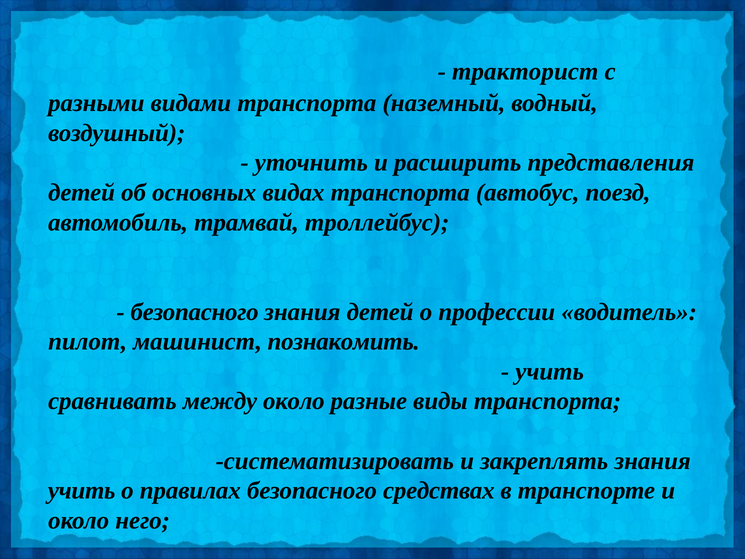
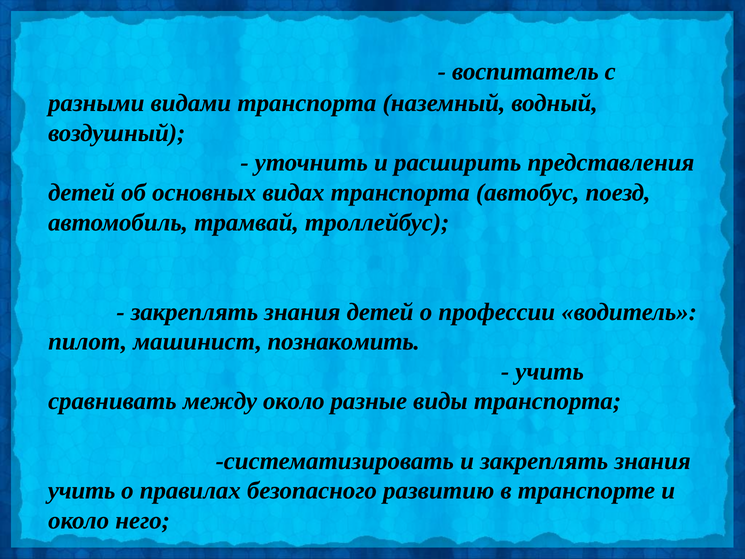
тракторист: тракторист -> воспитатель (525, 72)
безопасного: безопасного -> закреплять (194, 312)
безопасного средствах: средствах -> развитию (439, 491)
